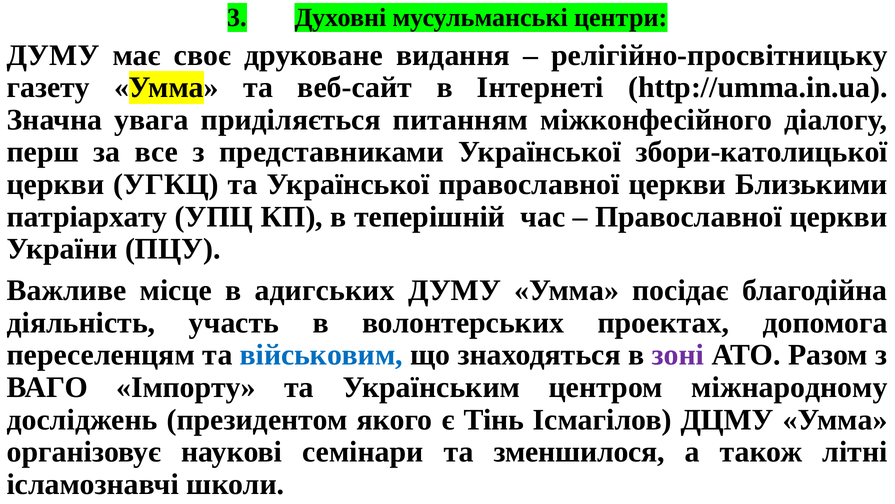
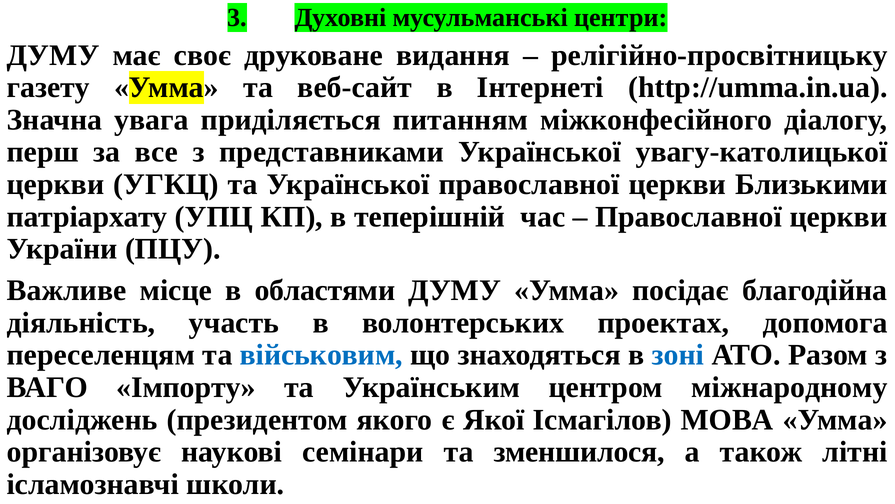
збори-католицької: збори-католицької -> увагу-католицької (762, 152)
адигських: адигських -> областями (325, 290)
зоні colour: purple -> blue (678, 355)
Тінь: Тінь -> Якої (494, 419)
ДЦМУ: ДЦМУ -> МОВА (727, 419)
